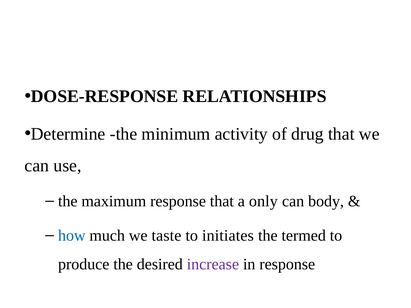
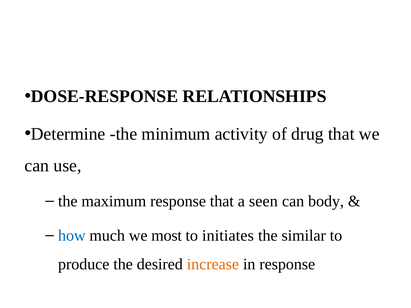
only: only -> seen (263, 201)
taste: taste -> most (167, 236)
termed: termed -> similar (304, 236)
increase colour: purple -> orange (213, 265)
